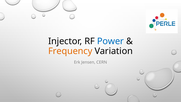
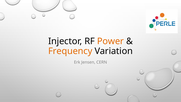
Power colour: blue -> orange (110, 41)
